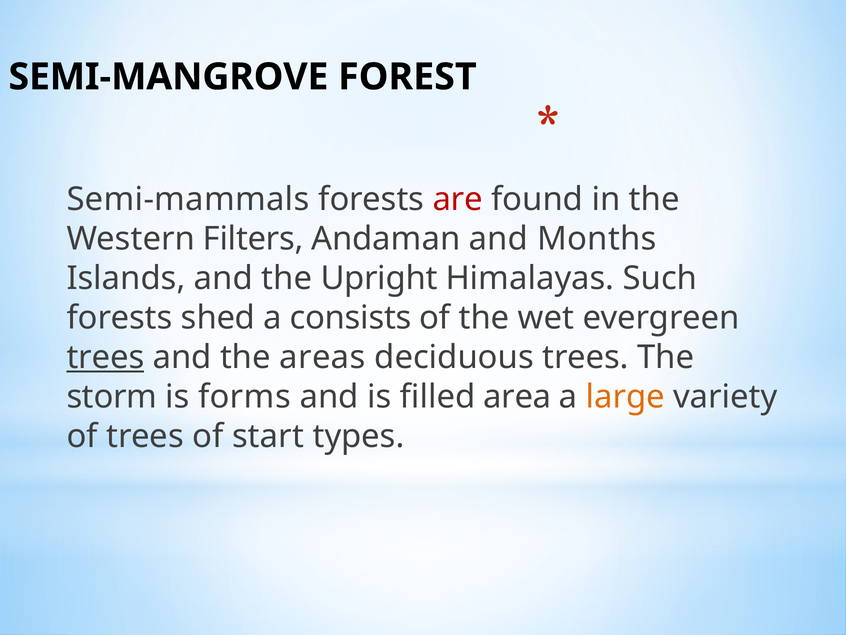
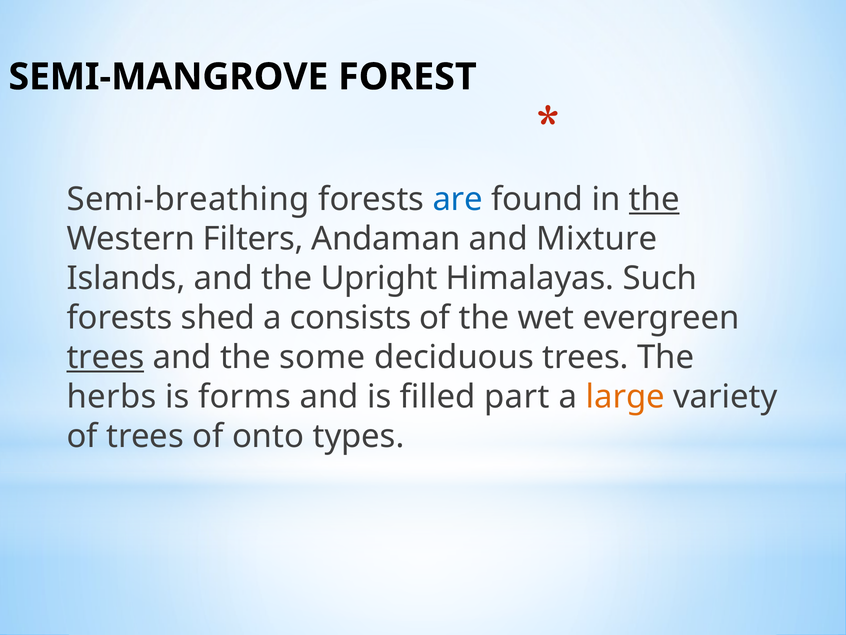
Semi-mammals: Semi-mammals -> Semi-breathing (188, 199)
are colour: red -> blue (458, 199)
the underline: none -> present (654, 199)
Months: Months -> Mixture (597, 239)
areas: areas -> some (322, 357)
storm: storm -> herbs (112, 397)
area: area -> part (517, 397)
start: start -> onto (268, 436)
